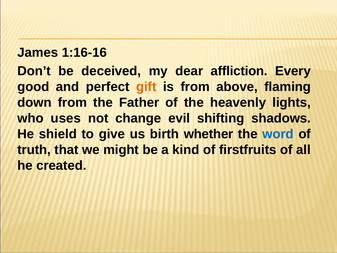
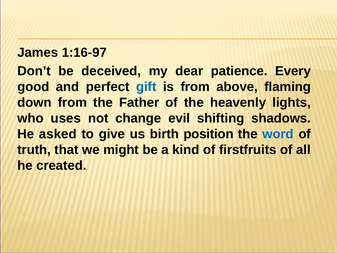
1:16-16: 1:16-16 -> 1:16-97 (84, 53)
affliction: affliction -> patience (239, 71)
gift colour: orange -> blue (146, 87)
shield: shield -> asked (58, 134)
whether: whether -> position (209, 134)
